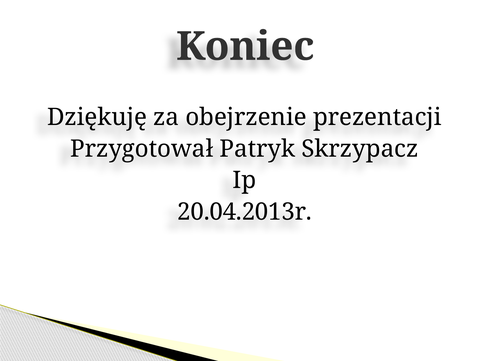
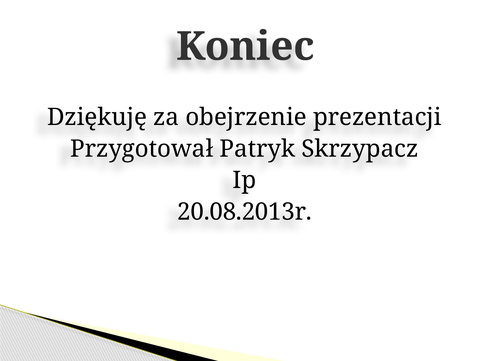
20.04.2013r: 20.04.2013r -> 20.08.2013r (245, 212)
